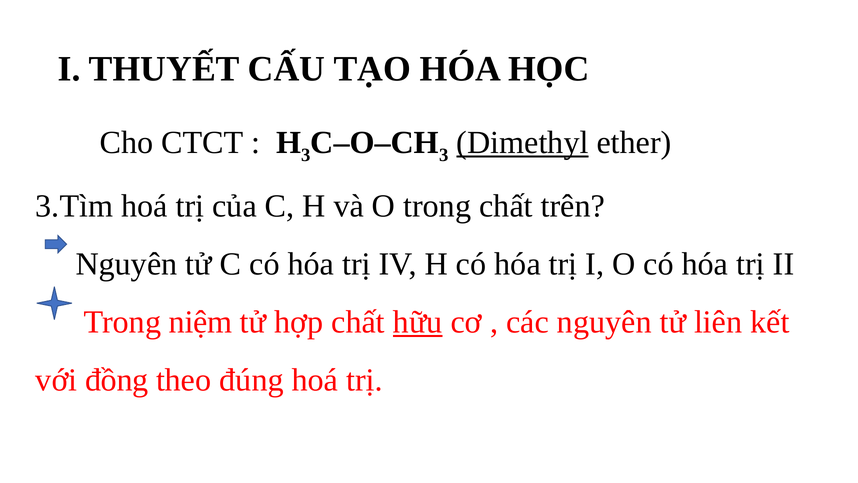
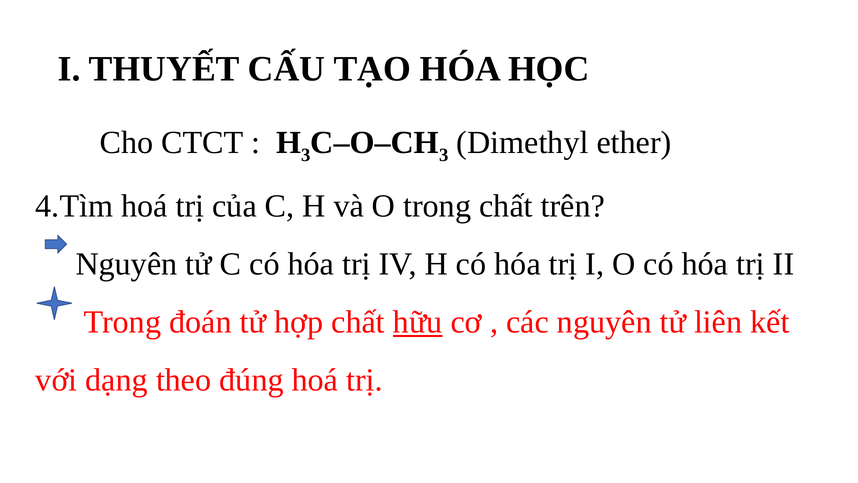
Dimethyl underline: present -> none (523, 143)
3.Tìm: 3.Tìm -> 4.Tìm (74, 206)
niệm: niệm -> đoán (200, 322)
đồng: đồng -> dạng (117, 380)
